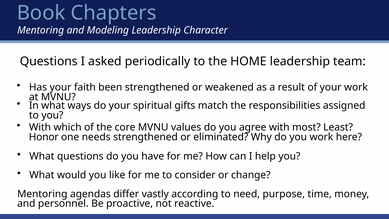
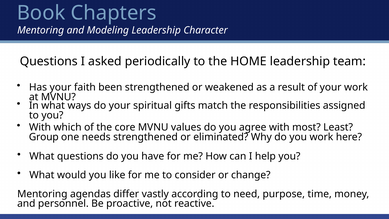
Honor: Honor -> Group (44, 137)
